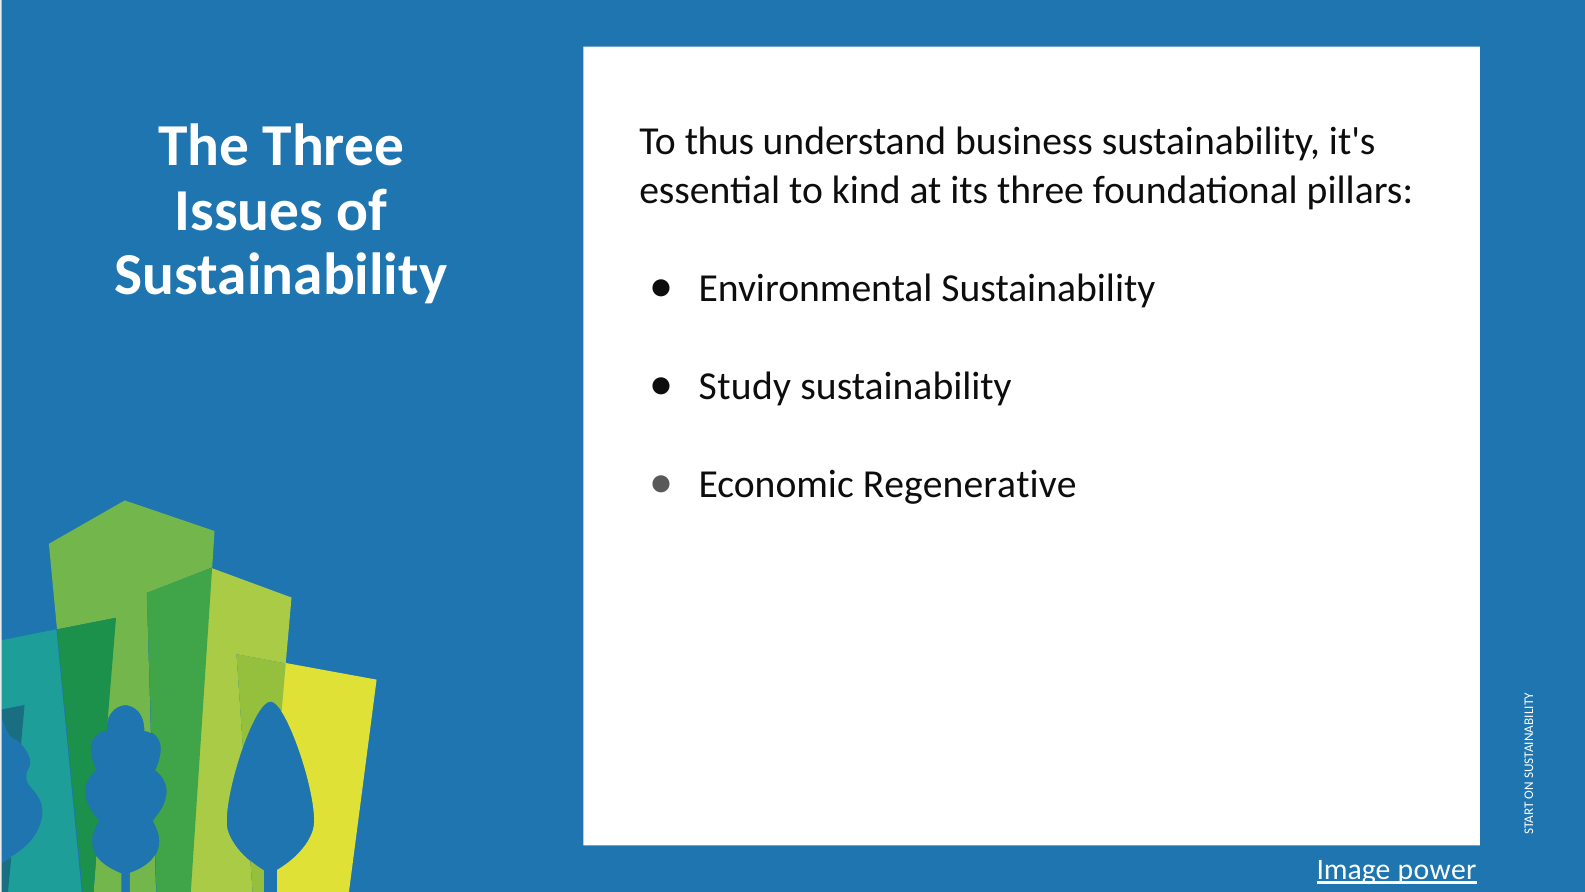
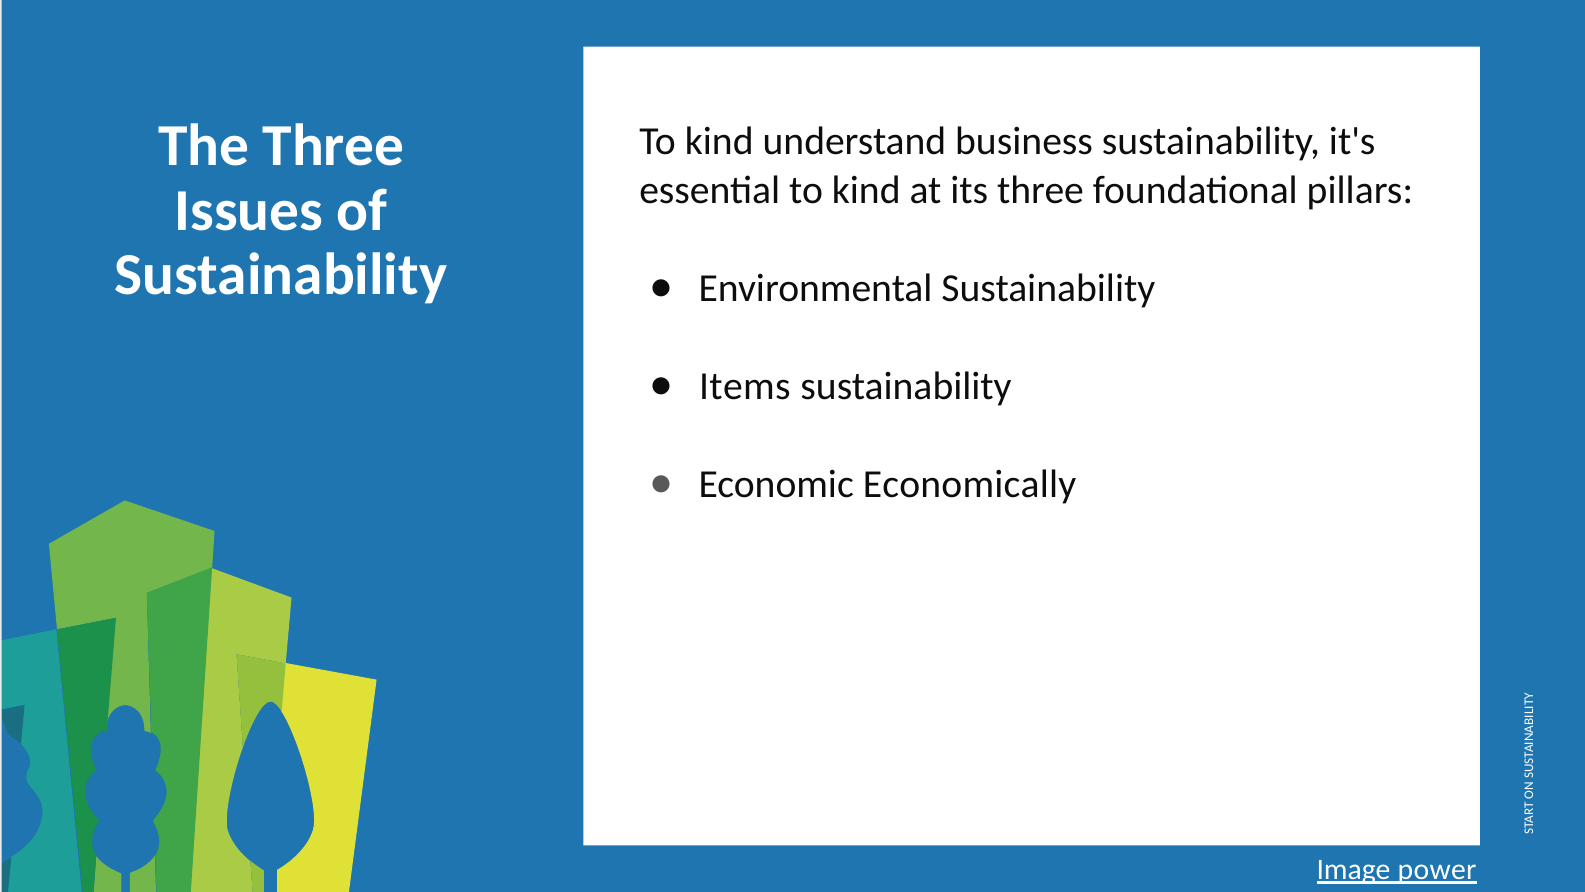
thus: thus -> kind (719, 141)
Study: Study -> Items (745, 386)
Regenerative: Regenerative -> Economically (970, 484)
